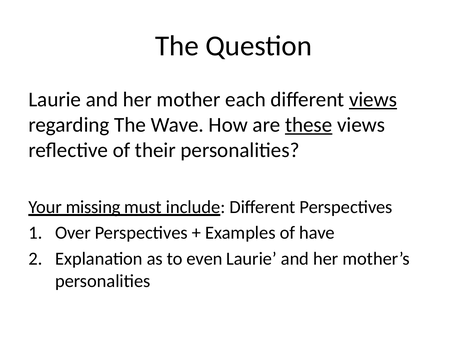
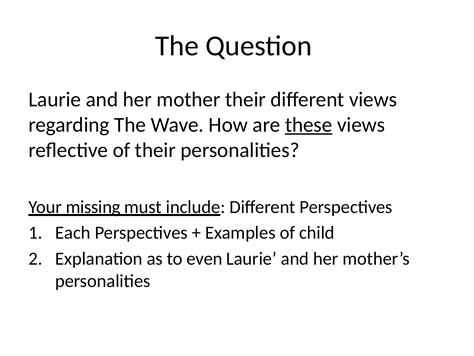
mother each: each -> their (246, 99)
views underline: present -> none (373, 99)
Over: Over -> Each (73, 233)
have: have -> child (317, 233)
